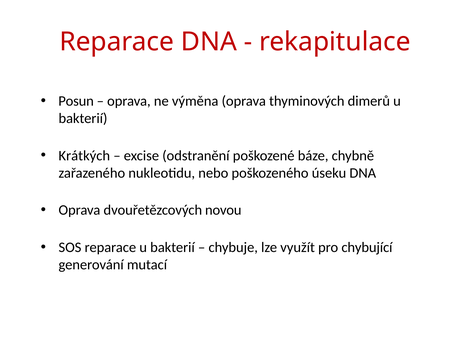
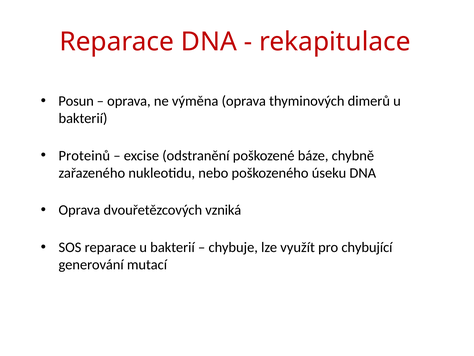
Krátkých: Krátkých -> Proteinů (84, 155)
novou: novou -> vzniká (223, 210)
